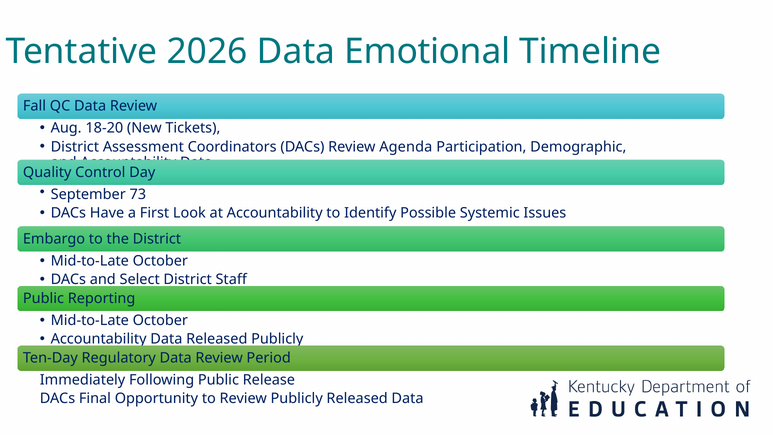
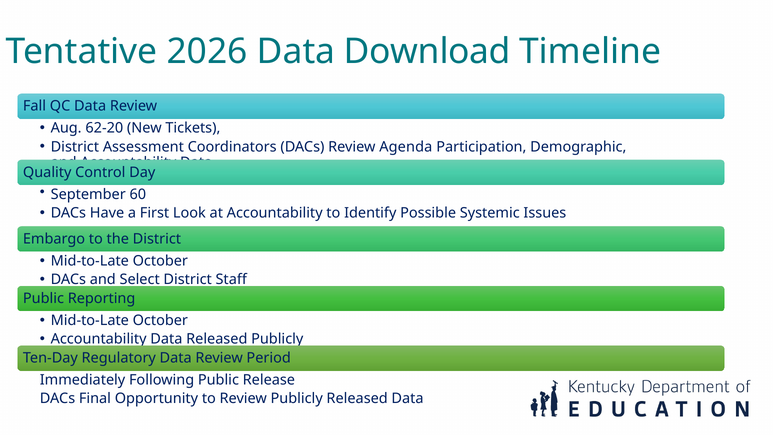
Emotional: Emotional -> Download (427, 52)
18-20: 18-20 -> 62-20 (104, 128)
73: 73 -> 60 (138, 194)
